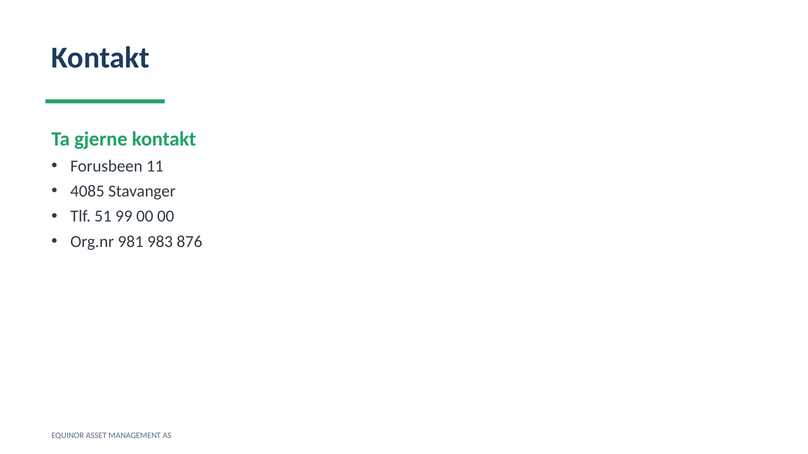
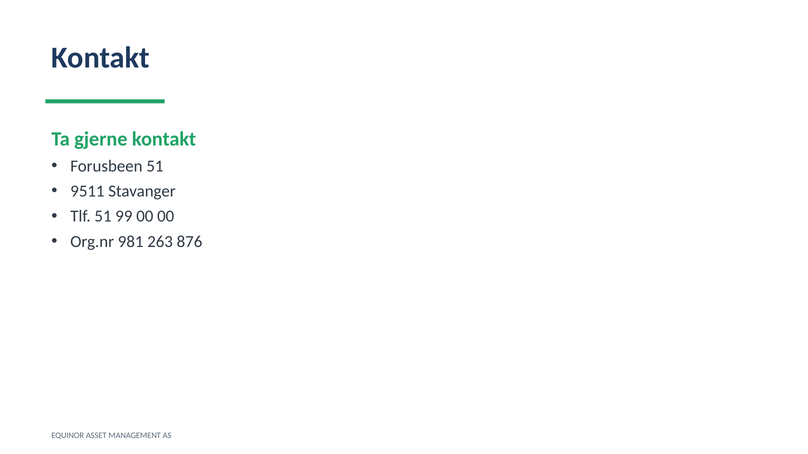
Forusbeen 11: 11 -> 51 (155, 166)
4085: 4085 -> 9511 (87, 191)
983: 983 -> 263 (160, 242)
